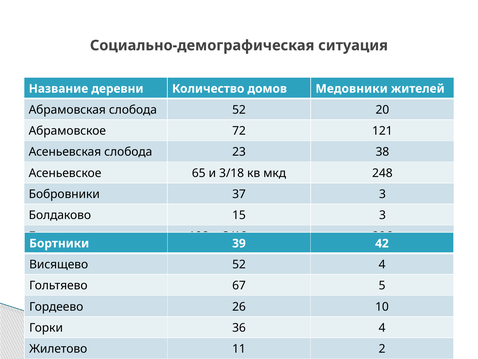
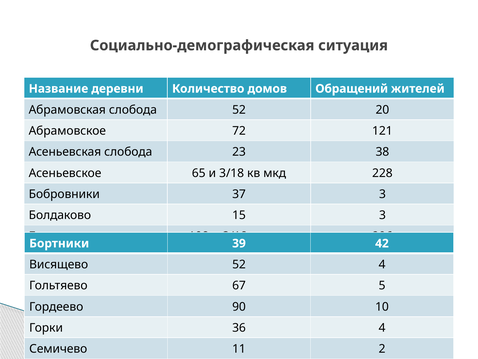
Медовники: Медовники -> Обращений (352, 89)
248: 248 -> 228 (382, 173)
26: 26 -> 90 (239, 306)
Жилетово: Жилетово -> Семичево (58, 348)
